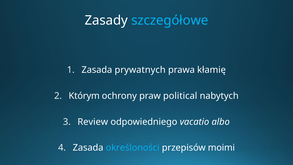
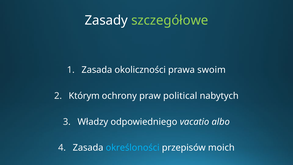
szczegółowe colour: light blue -> light green (170, 20)
prywatnych: prywatnych -> okoliczności (140, 70)
kłamię: kłamię -> swoim (211, 70)
Review: Review -> Władzy (93, 122)
moimi: moimi -> moich (221, 148)
